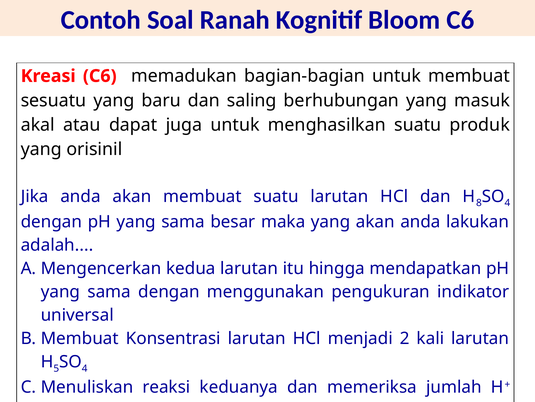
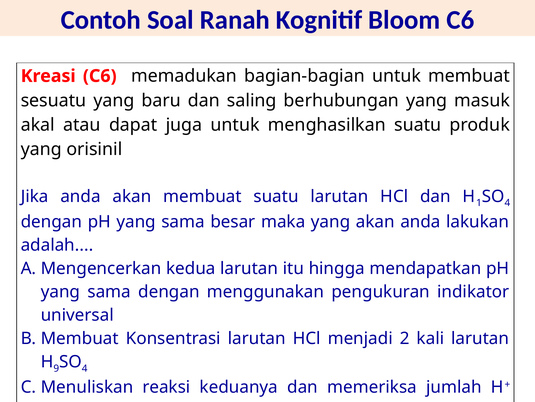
8: 8 -> 1 (479, 203)
5: 5 -> 9 (56, 368)
